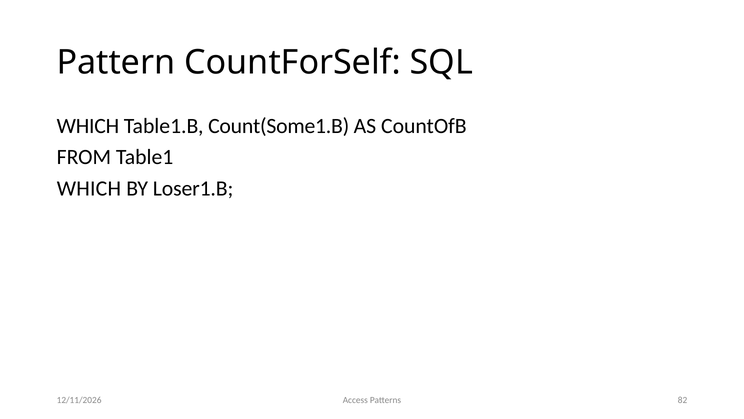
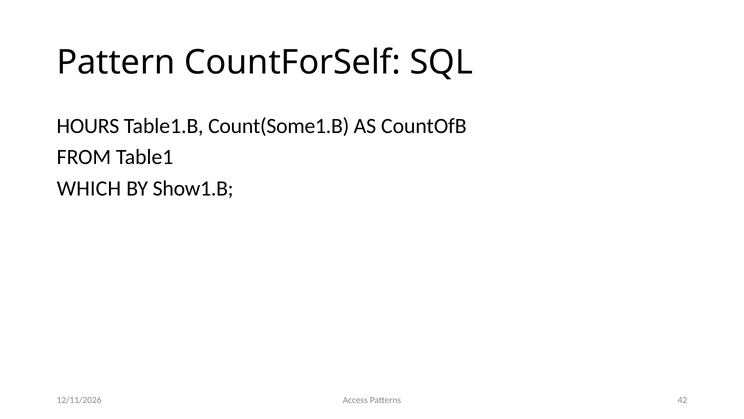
WHICH: WHICH -> HOURS (88, 126)
Loser1.B: Loser1.B -> Show1.B (193, 188)
82: 82 -> 42 (683, 400)
